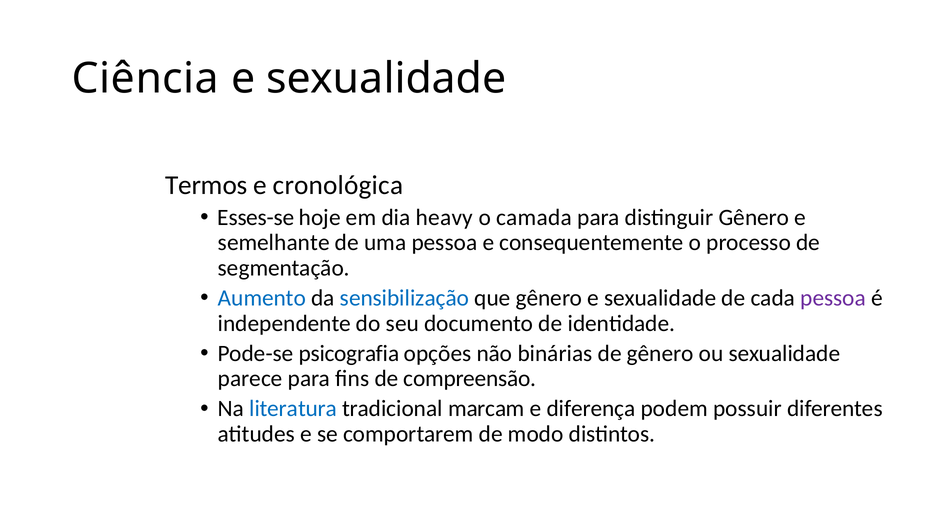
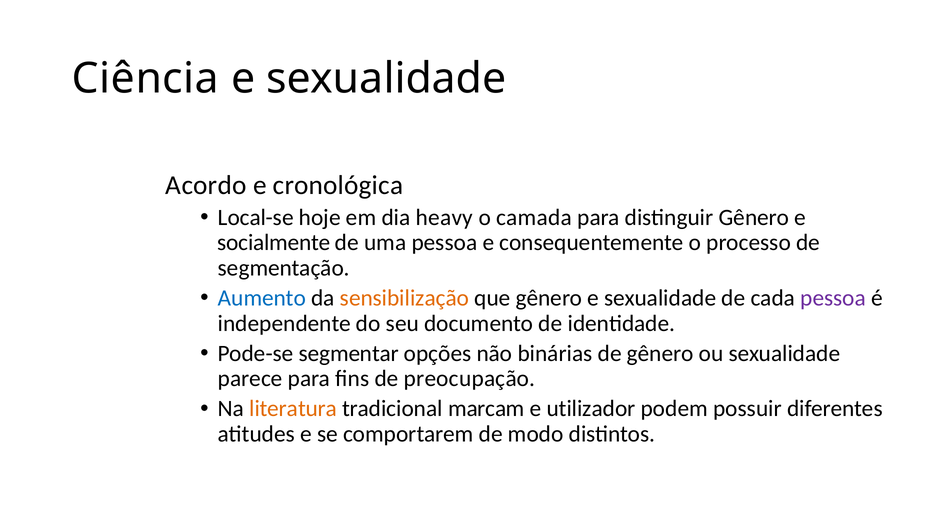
Termos: Termos -> Acordo (206, 185)
Esses-se: Esses-se -> Local-se (256, 217)
semelhante: semelhante -> socialmente (274, 243)
sensibilização colour: blue -> orange (405, 298)
psicografia: psicografia -> segmentar (349, 353)
compreensão: compreensão -> preocupação (470, 379)
literatura colour: blue -> orange (293, 409)
diferença: diferença -> utilizador (591, 409)
